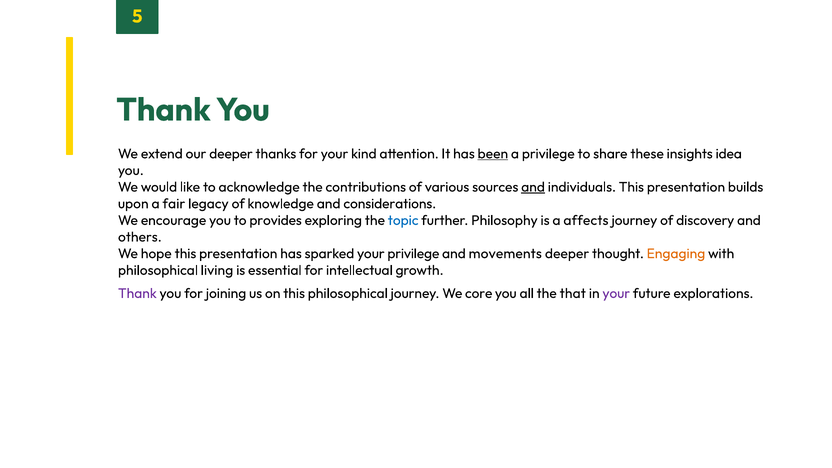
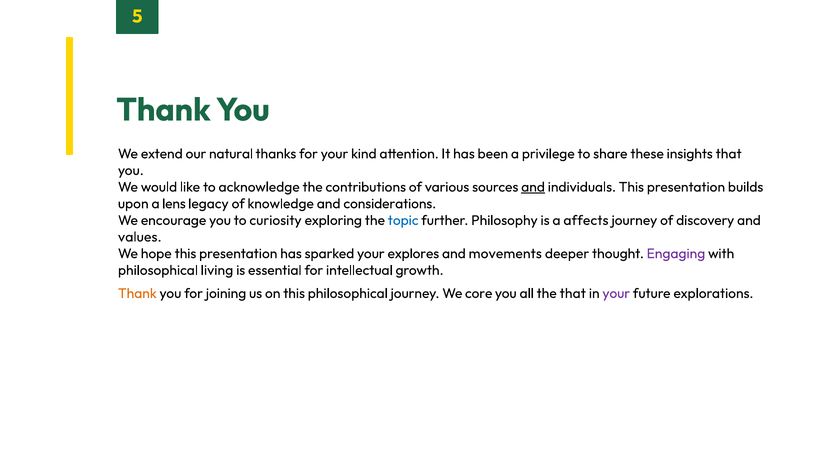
our deeper: deeper -> natural (231, 154)
been underline: present -> none (493, 154)
insights idea: idea -> that (729, 154)
fair: fair -> lens (174, 204)
provides: provides -> curiosity (275, 220)
others: others -> values (140, 237)
your privilege: privilege -> explores (413, 254)
Engaging colour: orange -> purple (676, 254)
Thank colour: purple -> orange (137, 293)
